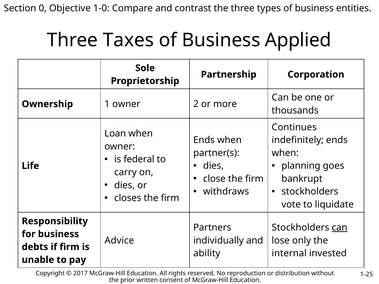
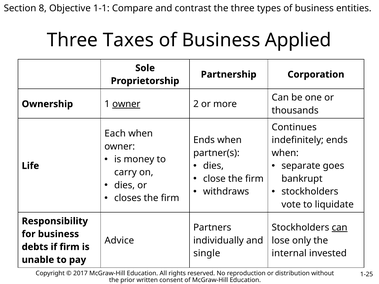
0: 0 -> 8 (43, 8)
1-0: 1-0 -> 1-1 (101, 8)
owner underline: none -> present (126, 104)
Loan: Loan -> Each (115, 134)
federal: federal -> money (139, 160)
planning: planning -> separate (301, 166)
ability: ability -> single (207, 254)
